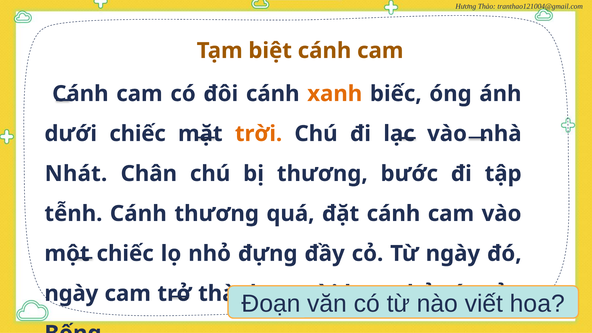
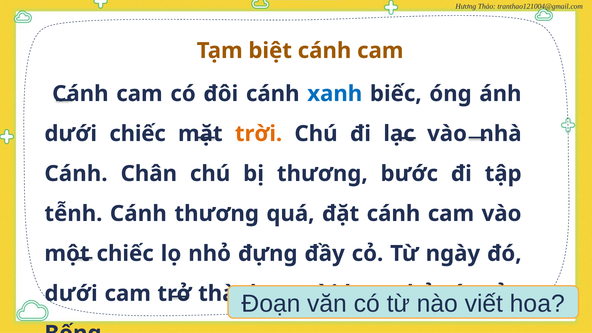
xanh colour: orange -> blue (335, 94)
Nhát: Nhát -> Cánh (76, 174)
ngày: ngày -> dưới (71, 294)
